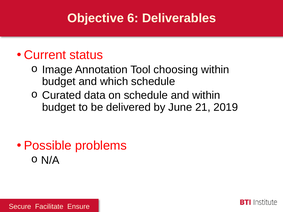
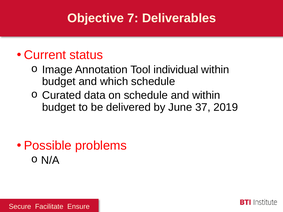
6: 6 -> 7 (133, 18)
choosing: choosing -> individual (176, 70)
21: 21 -> 37 (203, 107)
